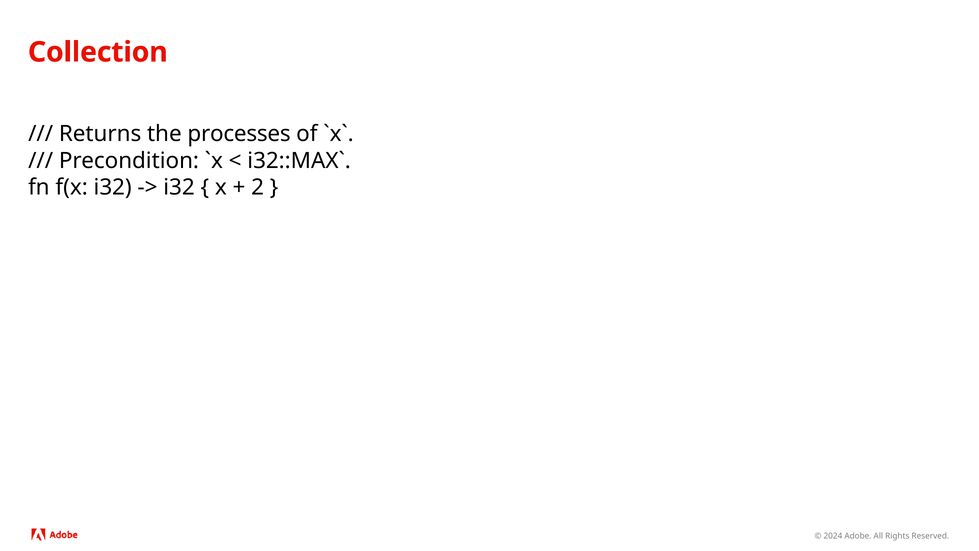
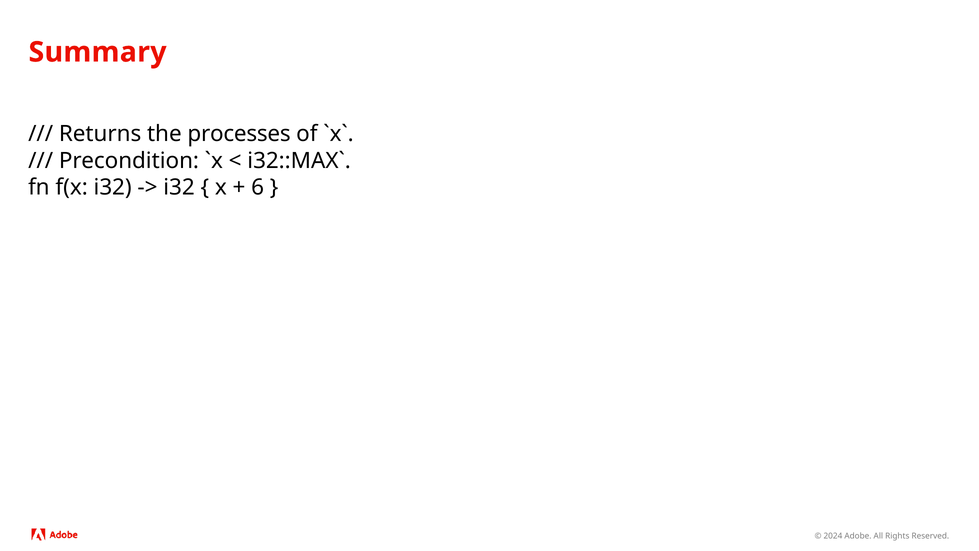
Collection: Collection -> Summary (98, 52)
2: 2 -> 6 (258, 188)
